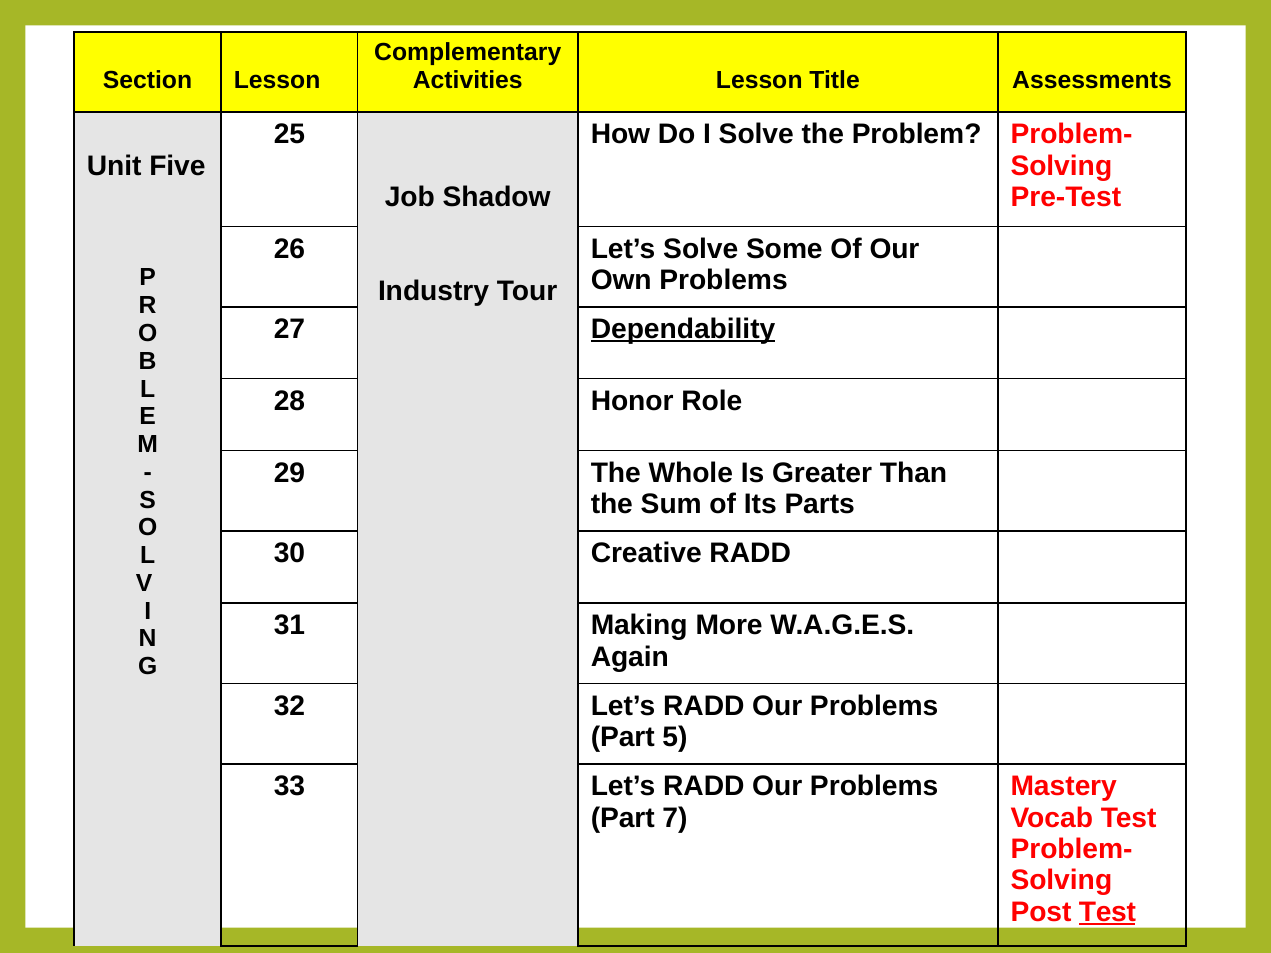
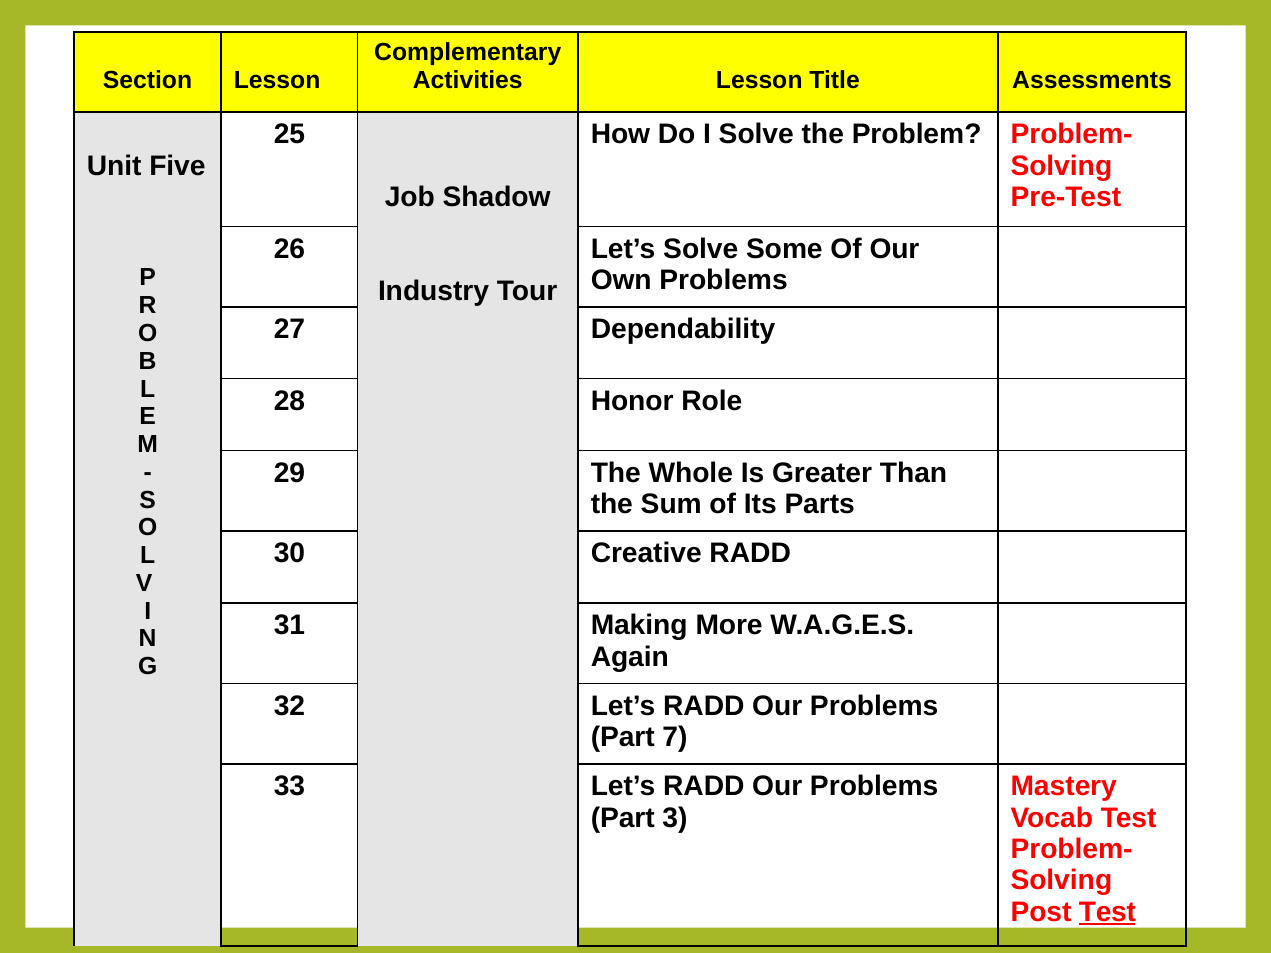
Dependability underline: present -> none (683, 329)
5: 5 -> 7 (675, 738)
7: 7 -> 3 (675, 818)
